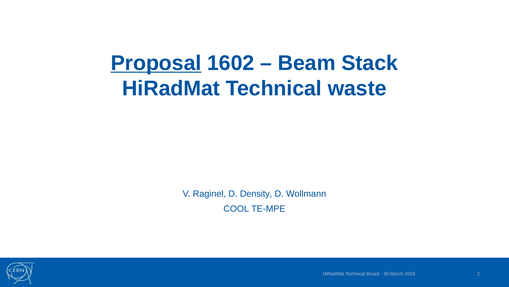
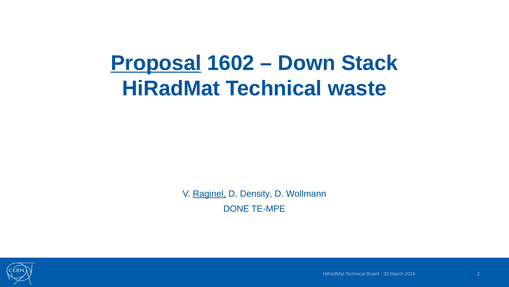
Beam: Beam -> Down (307, 63)
Raginel underline: none -> present (209, 193)
COOL: COOL -> DONE (236, 208)
